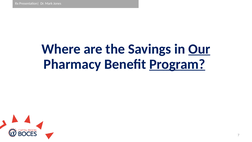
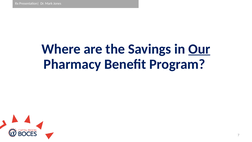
Program underline: present -> none (177, 64)
